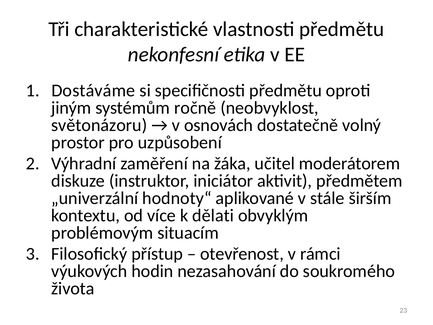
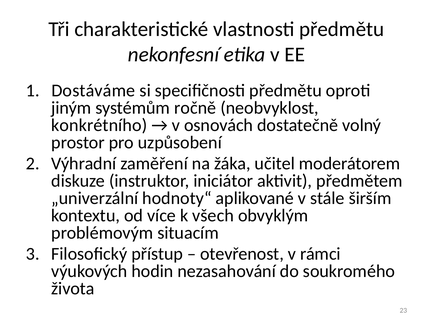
světonázoru: světonázoru -> konkrétního (99, 125)
dělati: dělati -> všech (213, 215)
